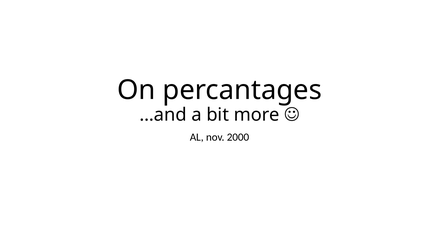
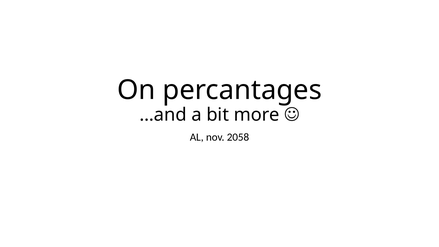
2000: 2000 -> 2058 (238, 137)
